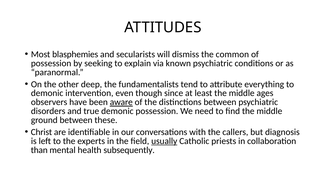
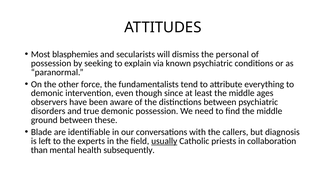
common: common -> personal (232, 54)
deep: deep -> force (92, 84)
aware underline: present -> none (121, 102)
Christ: Christ -> Blade (41, 132)
